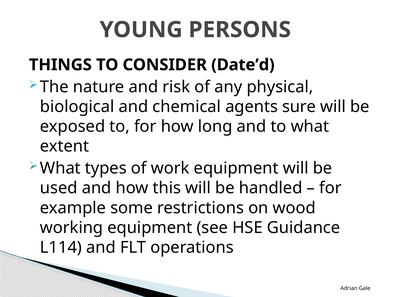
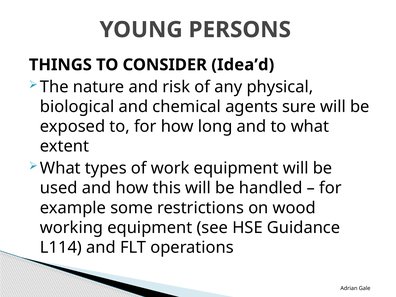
Date’d: Date’d -> Idea’d (243, 65)
